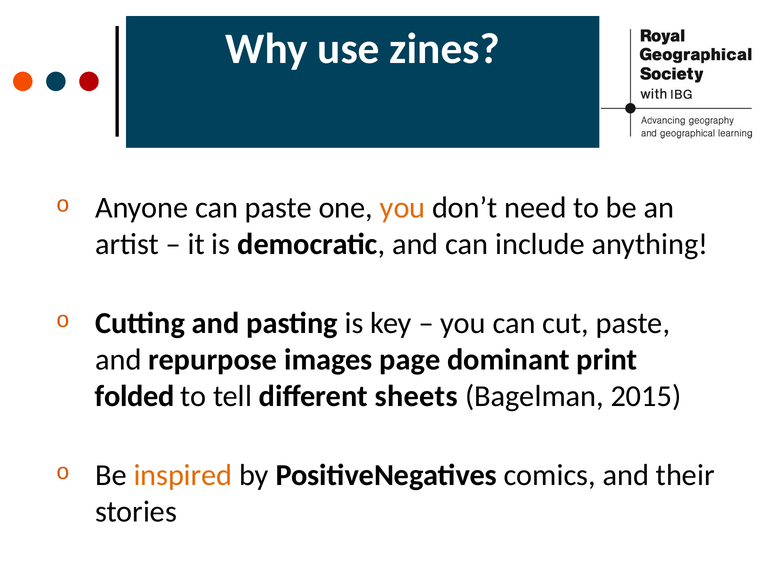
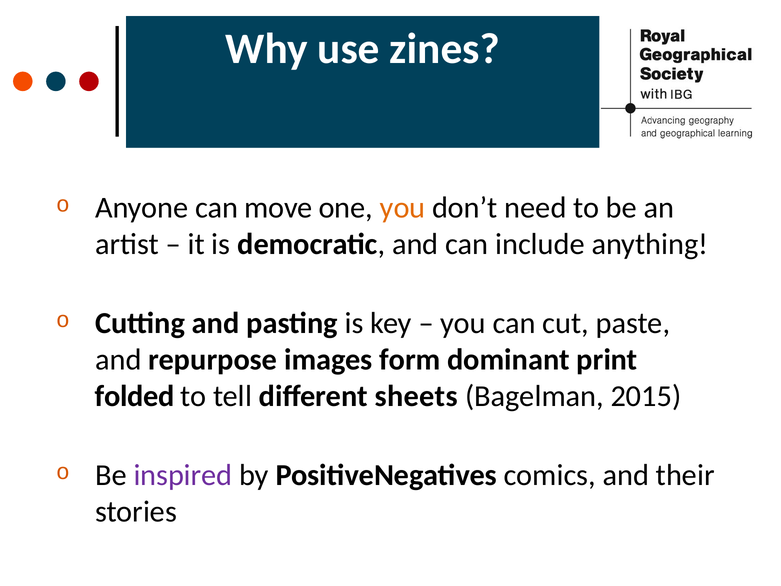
can paste: paste -> move (278, 208)
page: page -> form (410, 359)
inspired colour: orange -> purple (183, 475)
